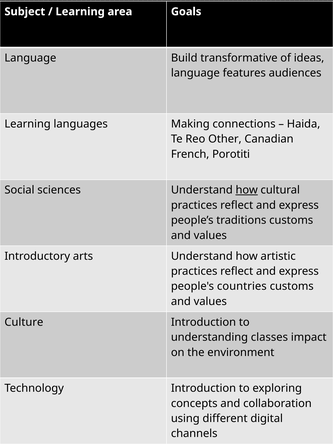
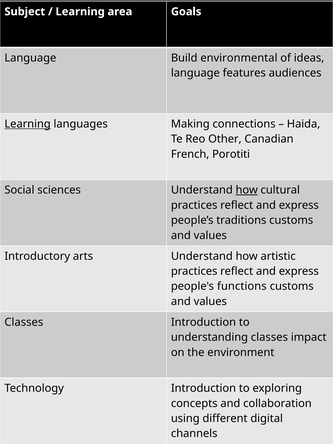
transformative: transformative -> environmental (239, 58)
Learning underline: none -> present (28, 124)
countries: countries -> functions (242, 286)
Culture: Culture -> Classes (24, 322)
